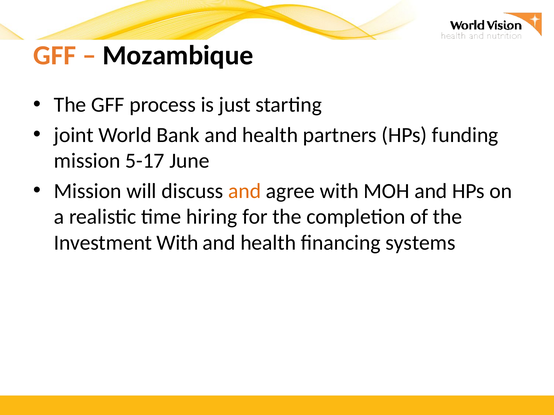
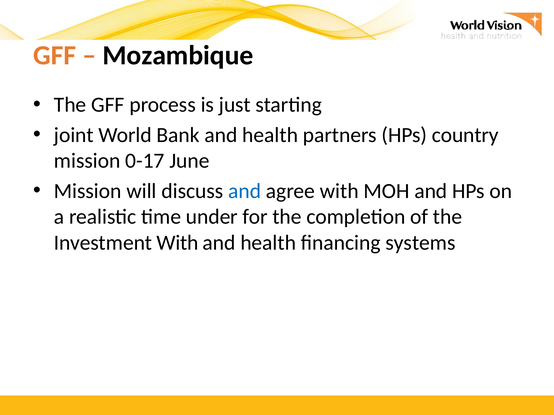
funding: funding -> country (465, 135)
5-17: 5-17 -> 0-17 (145, 161)
and colour: orange -> blue (245, 191)
hiring: hiring -> under (212, 217)
